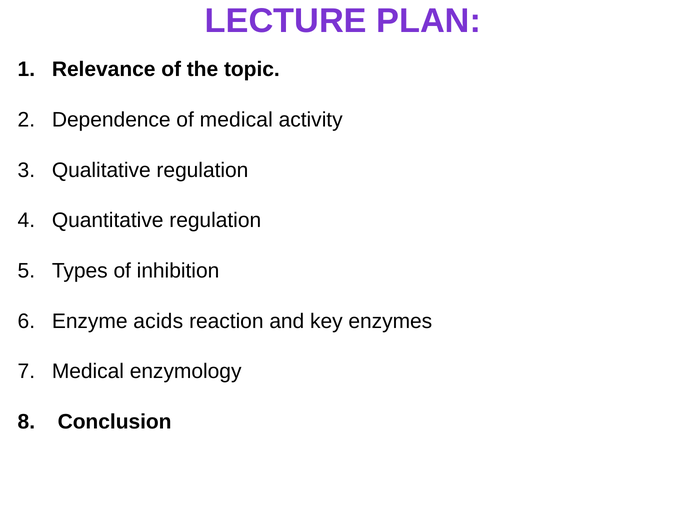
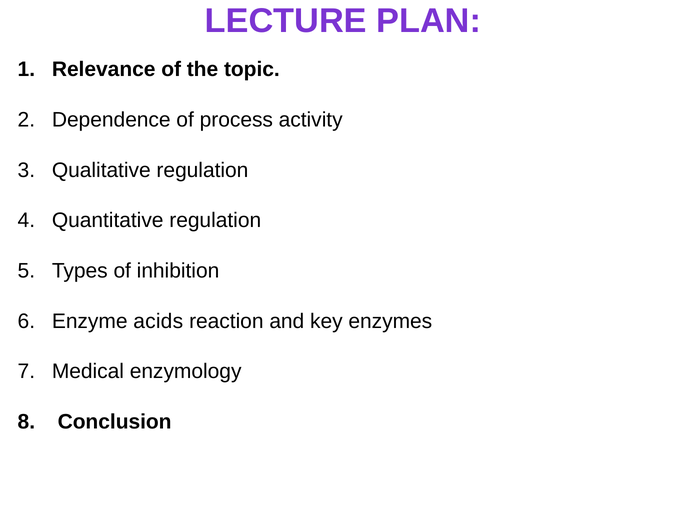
of medical: medical -> process (236, 120)
